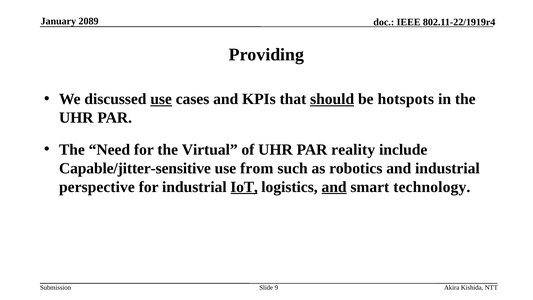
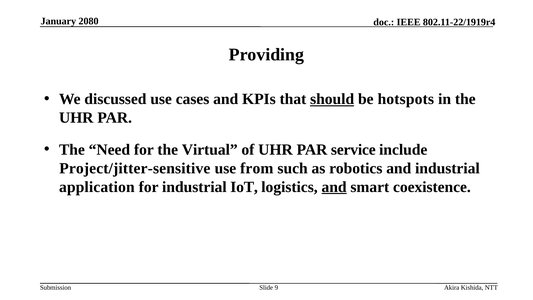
2089: 2089 -> 2080 (89, 21)
use underline: present -> none (161, 99)
reality: reality -> service (353, 150)
Capable/jitter-sensitive: Capable/jitter-sensitive -> Project/jitter-sensitive (135, 168)
perspective: perspective -> application (97, 187)
IoT underline: present -> none (244, 187)
technology: technology -> coexistence (432, 187)
